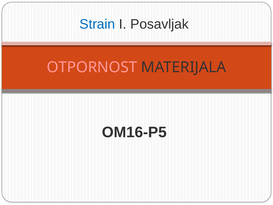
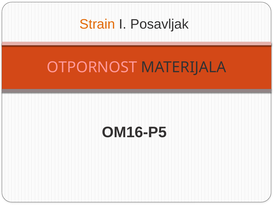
Strain colour: blue -> orange (97, 24)
